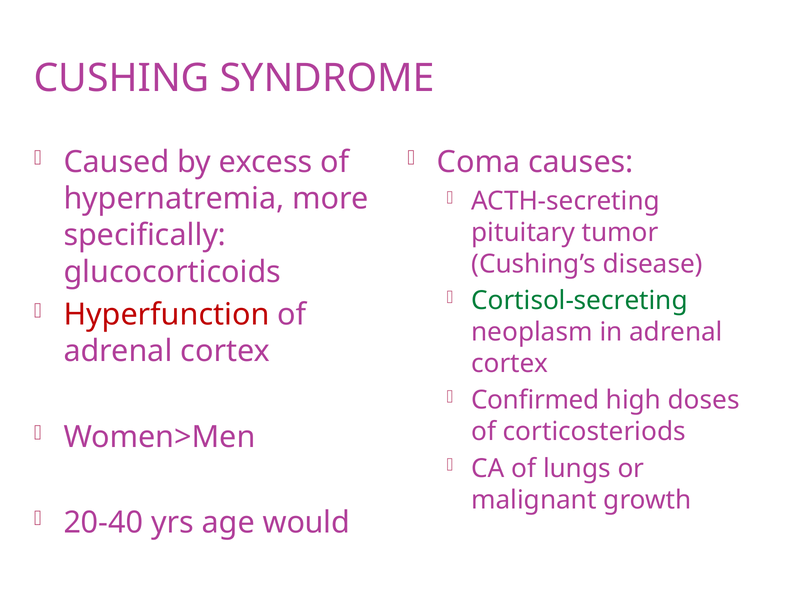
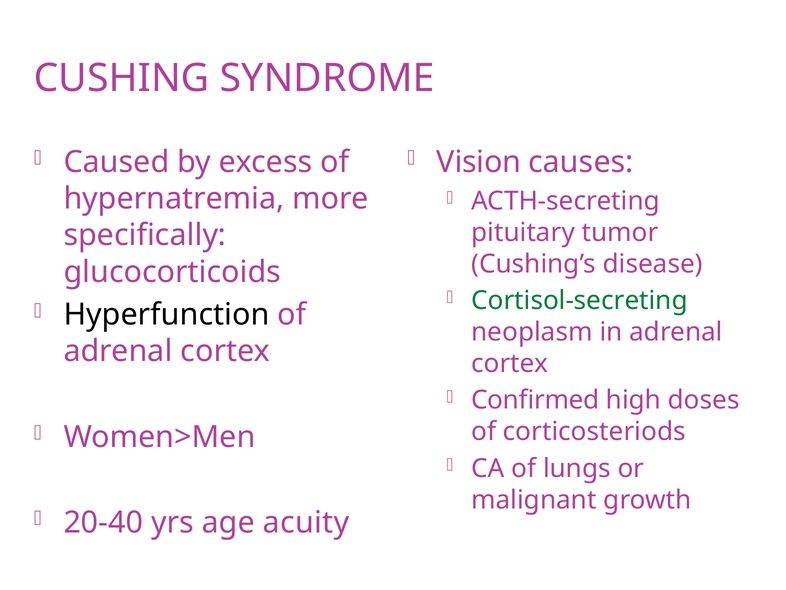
Coma: Coma -> Vision (479, 162)
Hyperfunction colour: red -> black (166, 314)
would: would -> acuity (306, 522)
